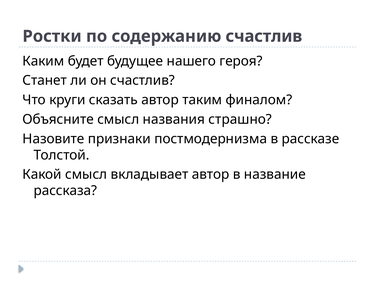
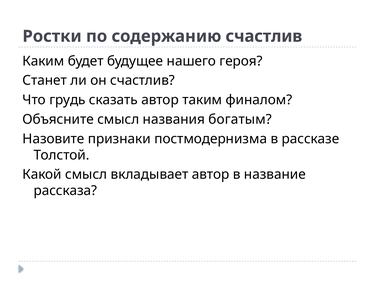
круги: круги -> грудь (67, 100)
страшно: страшно -> богатым (240, 119)
